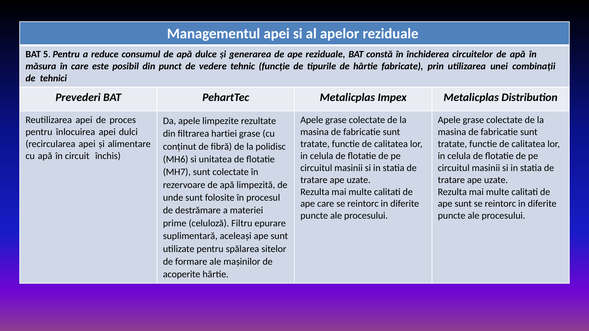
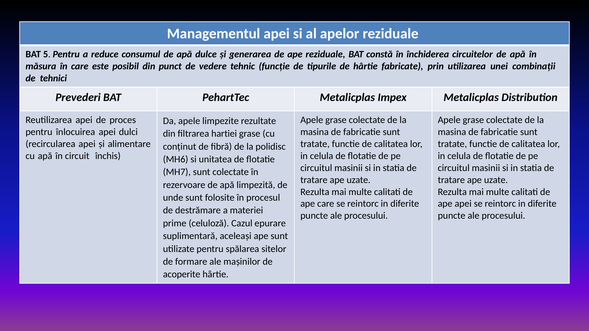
sunt: sunt -> apei (463, 204)
Filtru: Filtru -> Cazul (242, 223)
